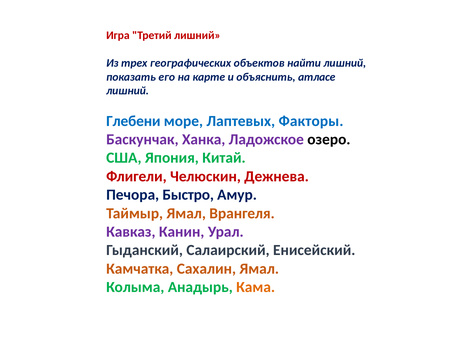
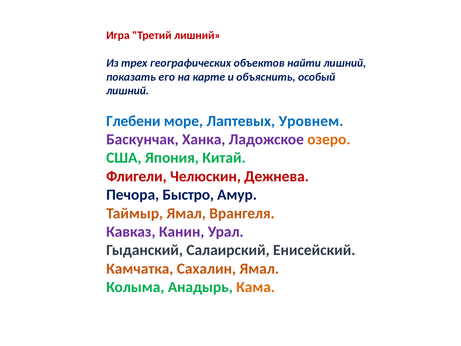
атласе: атласе -> особый (317, 77)
Факторы: Факторы -> Уровнем (311, 121)
озеро colour: black -> orange (329, 139)
